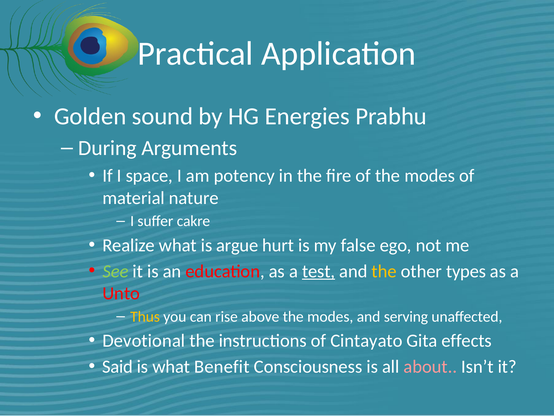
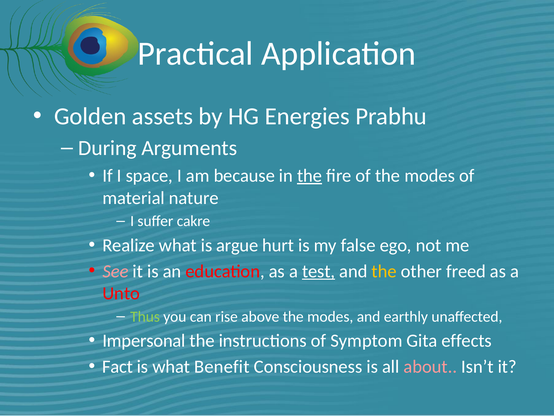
sound: sound -> assets (163, 116)
potency: potency -> because (244, 176)
the underline: none -> present (310, 176)
See colour: light green -> pink (115, 271)
types: types -> freed (466, 271)
Thus colour: yellow -> light green (145, 316)
serving: serving -> earthly (406, 316)
Devotional: Devotional -> Impersonal (144, 340)
Cintayato: Cintayato -> Symptom (366, 340)
Said: Said -> Fact (118, 366)
